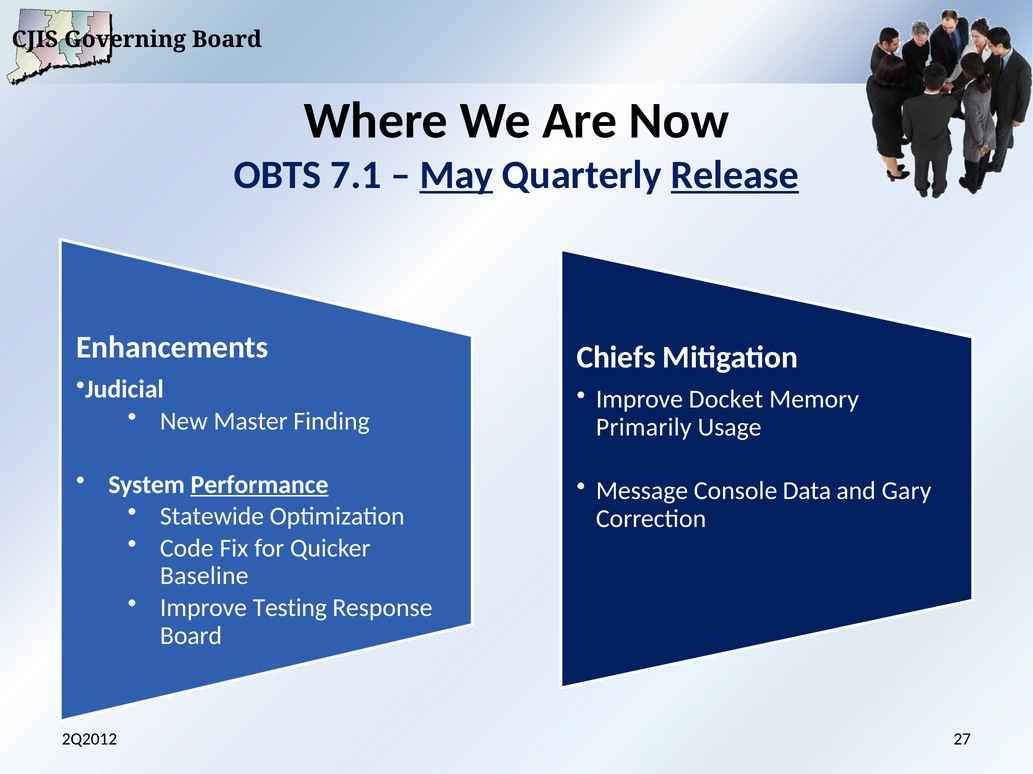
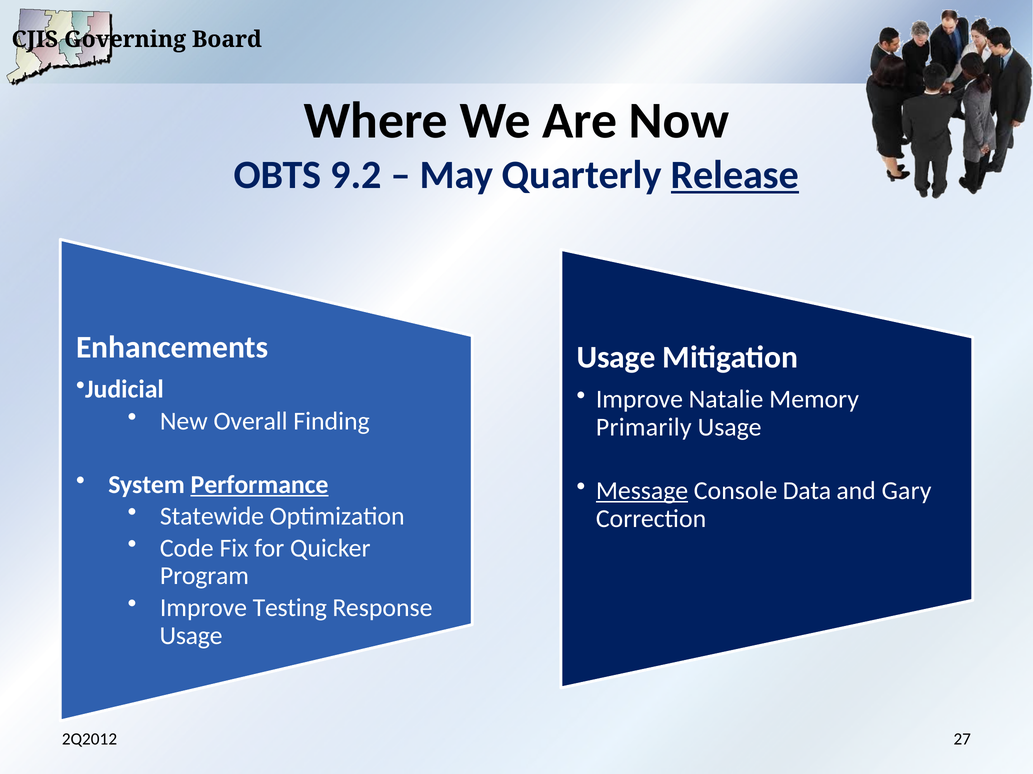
7.1: 7.1 -> 9.2 (356, 175)
May underline: present -> none (456, 175)
Chiefs: Chiefs -> Usage (616, 358)
Docket: Docket -> Natalie (726, 400)
Master: Master -> Overall (251, 422)
Message underline: none -> present (642, 491)
Baseline: Baseline -> Program (204, 576)
Board: Board -> Usage (191, 636)
